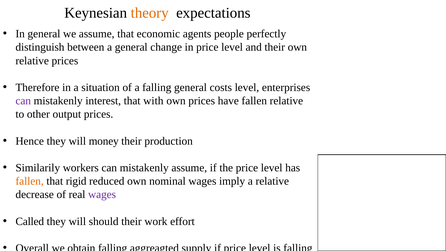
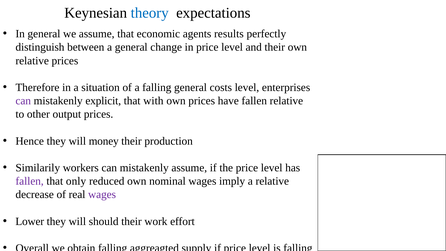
theory colour: orange -> blue (150, 13)
people: people -> results (229, 34)
interest: interest -> explicit (103, 101)
fallen colour: orange -> purple (30, 181)
rigid: rigid -> only (76, 181)
Called: Called -> Lower (30, 221)
